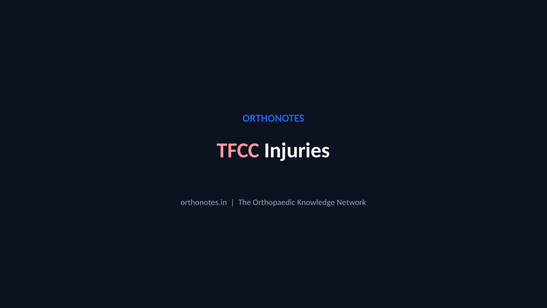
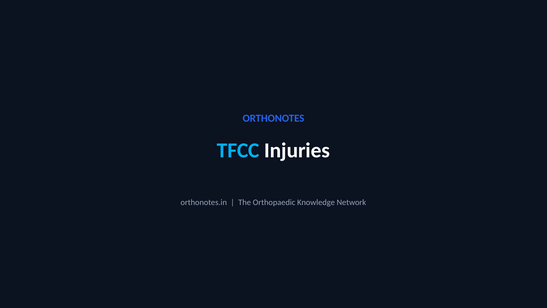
TFCC colour: pink -> light blue (238, 150)
